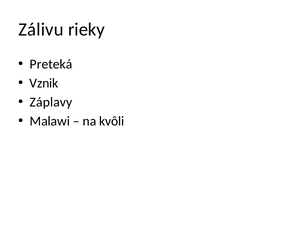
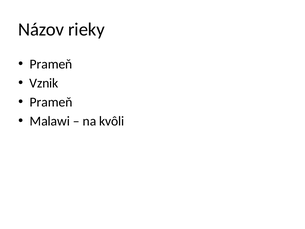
Zálivu: Zálivu -> Názov (41, 30)
Preteká: Preteká -> Prameň (51, 64)
Záplavy: Záplavy -> Prameň (51, 102)
